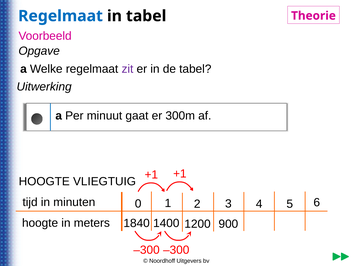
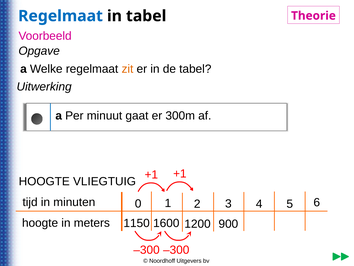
zit colour: purple -> orange (127, 69)
1400: 1400 -> 1600 (166, 223)
1840: 1840 -> 1150 (137, 223)
